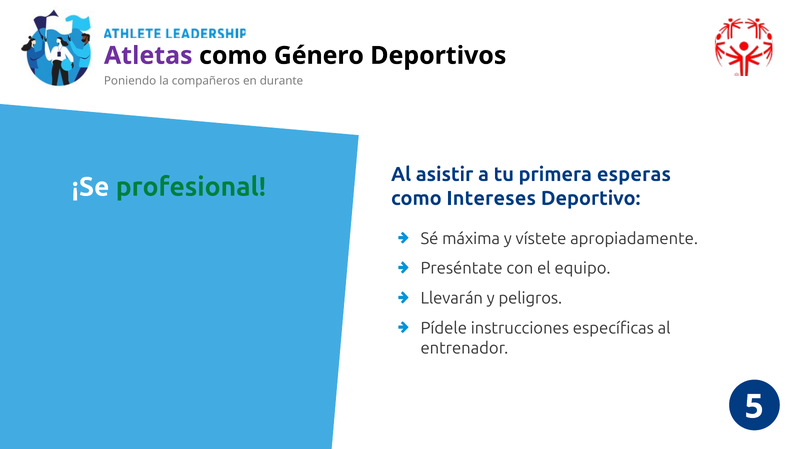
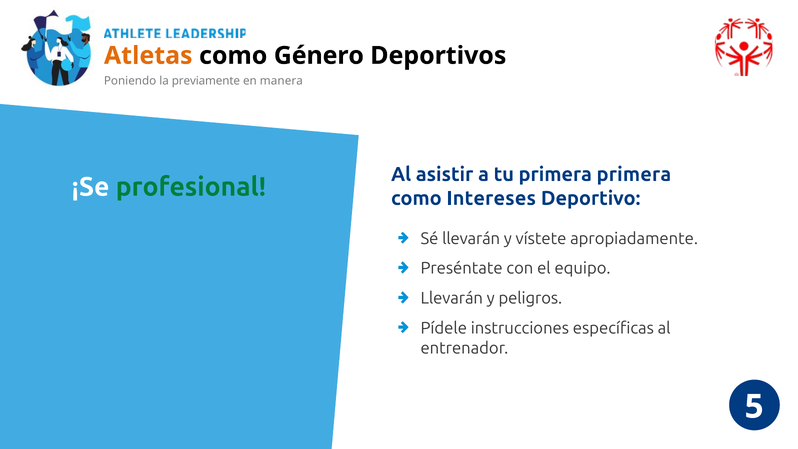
Atletas colour: purple -> orange (148, 56)
compañeros: compañeros -> previamente (206, 81)
durante: durante -> manera (281, 81)
primera esperas: esperas -> primera (634, 174)
Sé máxima: máxima -> llevarán (471, 239)
